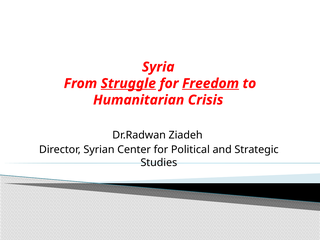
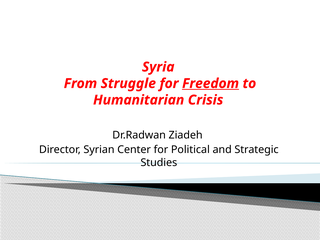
Struggle underline: present -> none (128, 83)
